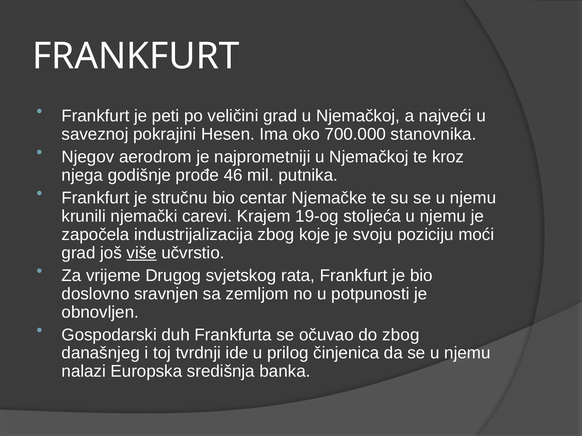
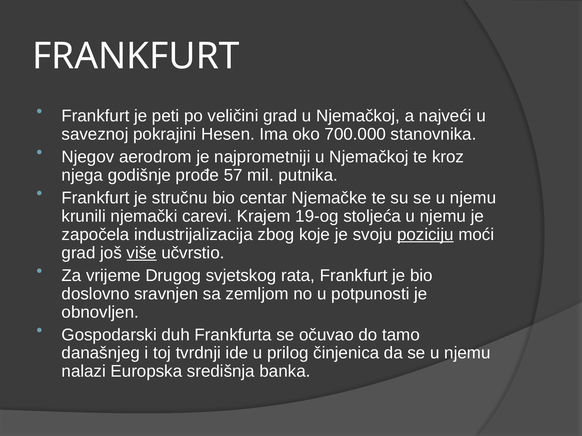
46: 46 -> 57 (233, 175)
poziciju underline: none -> present (425, 235)
do zbog: zbog -> tamo (401, 335)
